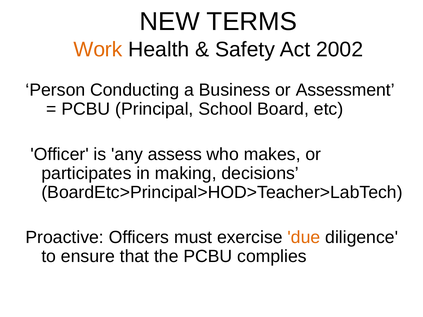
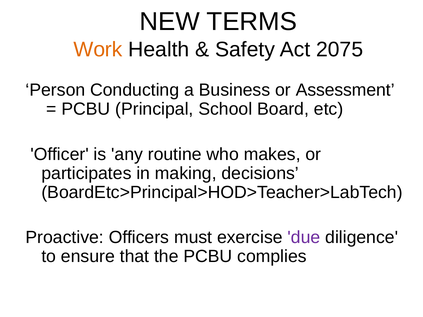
2002: 2002 -> 2075 (340, 49)
assess: assess -> routine (175, 154)
due colour: orange -> purple (304, 238)
